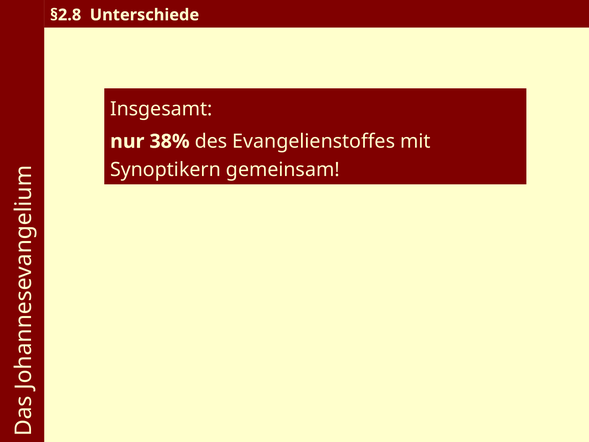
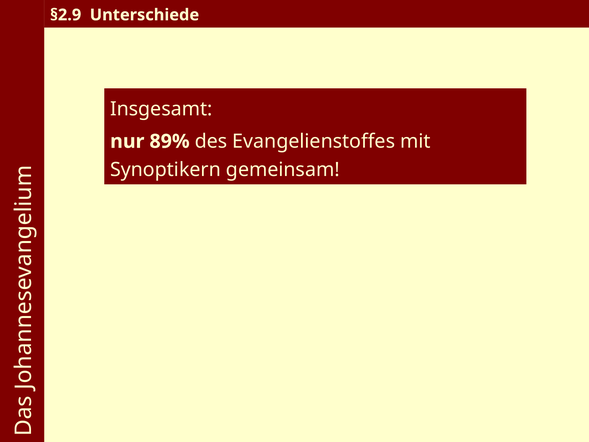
§2.8: §2.8 -> §2.9 (66, 15)
38%: 38% -> 89% (170, 141)
